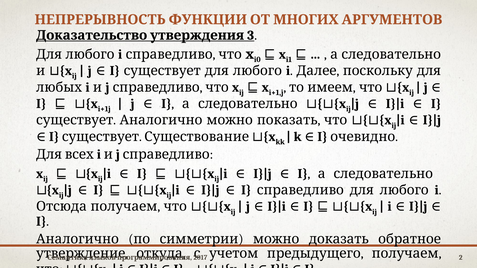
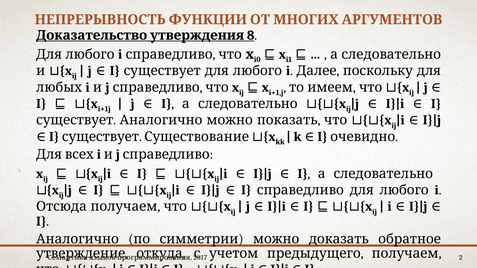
3: 3 -> 8 (251, 35)
